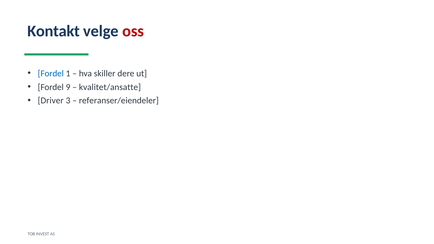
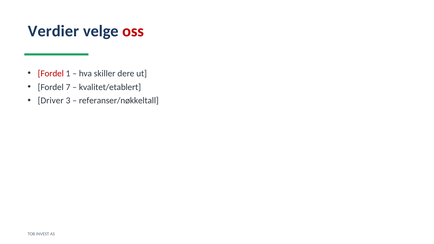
Kontakt: Kontakt -> Verdier (53, 31)
Fordel colour: blue -> red (51, 74)
9: 9 -> 7 (68, 87)
kvalitet/ansatte: kvalitet/ansatte -> kvalitet/etablert (110, 87)
referanser/eiendeler: referanser/eiendeler -> referanser/nøkkeltall (119, 101)
